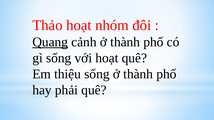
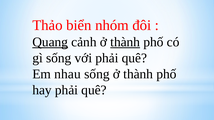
Thảo hoạt: hoạt -> biển (79, 25)
thành underline: none -> present (125, 42)
với hoạt: hoạt -> phải (107, 58)
thiệu: thiệu -> nhau (68, 74)
